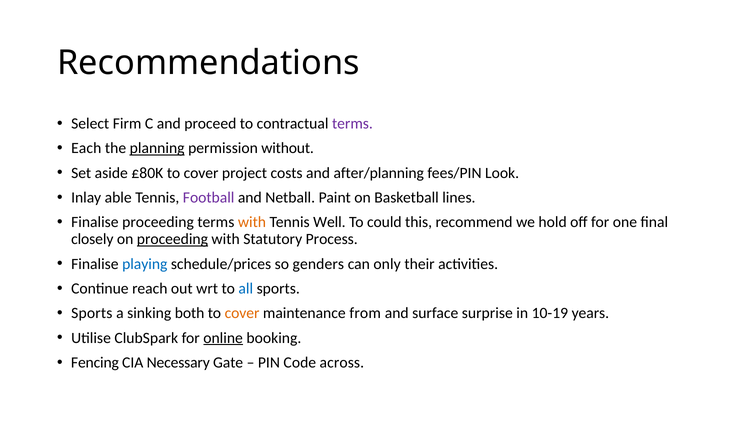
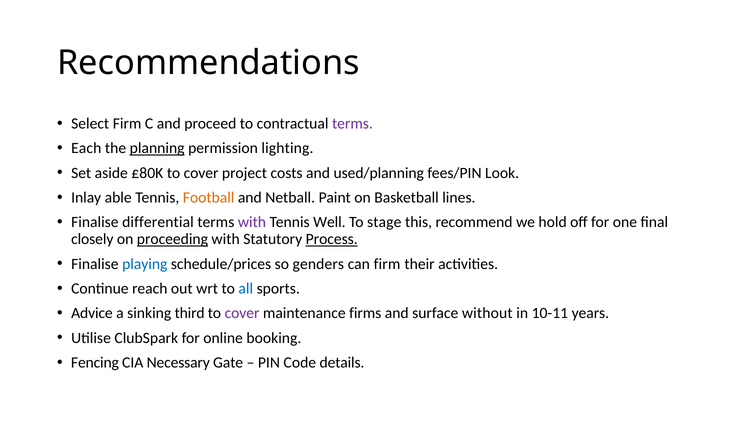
without: without -> lighting (287, 148)
after/planning: after/planning -> used/planning (379, 173)
Football colour: purple -> orange (209, 197)
Finalise proceeding: proceeding -> differential (158, 222)
with colour: orange -> purple (252, 222)
could: could -> stage (384, 222)
Process underline: none -> present (332, 239)
can only: only -> firm (387, 263)
Sports: Sports -> Advice (92, 313)
both: both -> third (190, 313)
cover colour: orange -> purple (242, 313)
from: from -> firms (365, 313)
surprise: surprise -> without (487, 313)
10-19: 10-19 -> 10-11 (550, 313)
online underline: present -> none (223, 337)
across: across -> details (342, 362)
